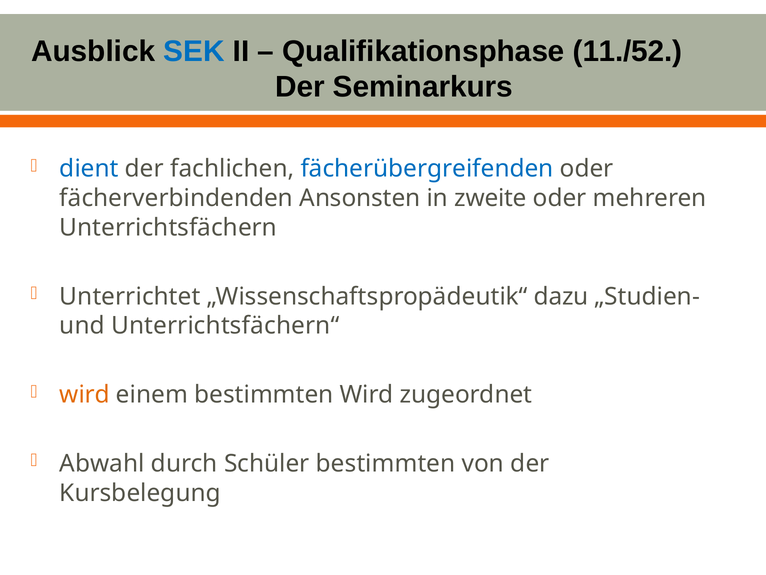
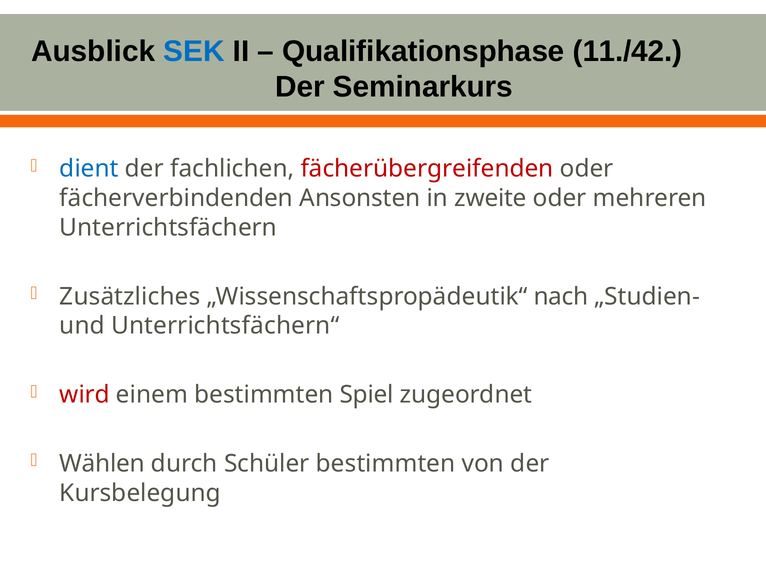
11./52: 11./52 -> 11./42 (627, 51)
fächerübergreifenden colour: blue -> red (427, 169)
Unterrichtet: Unterrichtet -> Zusätzliches (130, 296)
dazu: dazu -> nach (561, 296)
wird colour: orange -> red (85, 395)
bestimmten Wird: Wird -> Spiel (367, 395)
Abwahl: Abwahl -> Wählen (102, 463)
